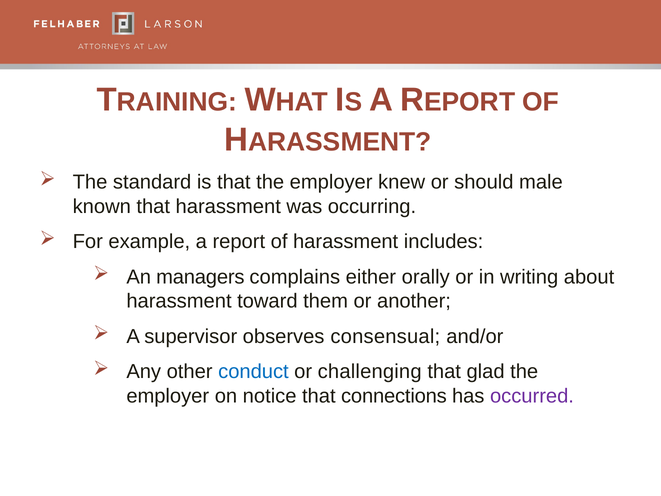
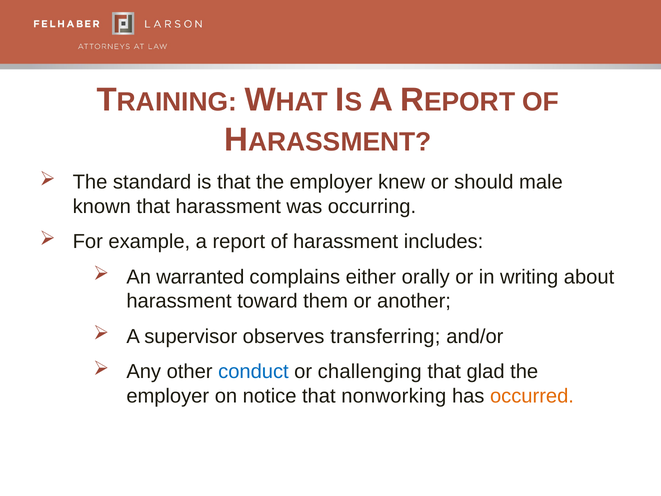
managers: managers -> warranted (200, 277)
consensual: consensual -> transferring (385, 336)
connections: connections -> nonworking (394, 396)
occurred colour: purple -> orange (532, 396)
